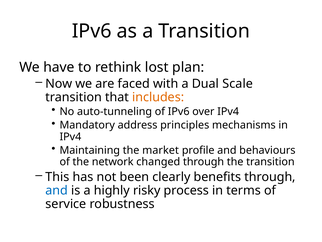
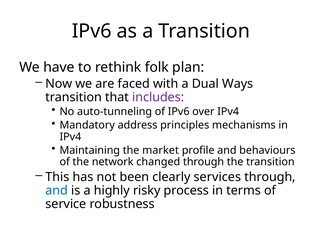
lost: lost -> folk (157, 67)
Scale: Scale -> Ways (238, 84)
includes colour: orange -> purple (158, 97)
benefits: benefits -> services (217, 177)
